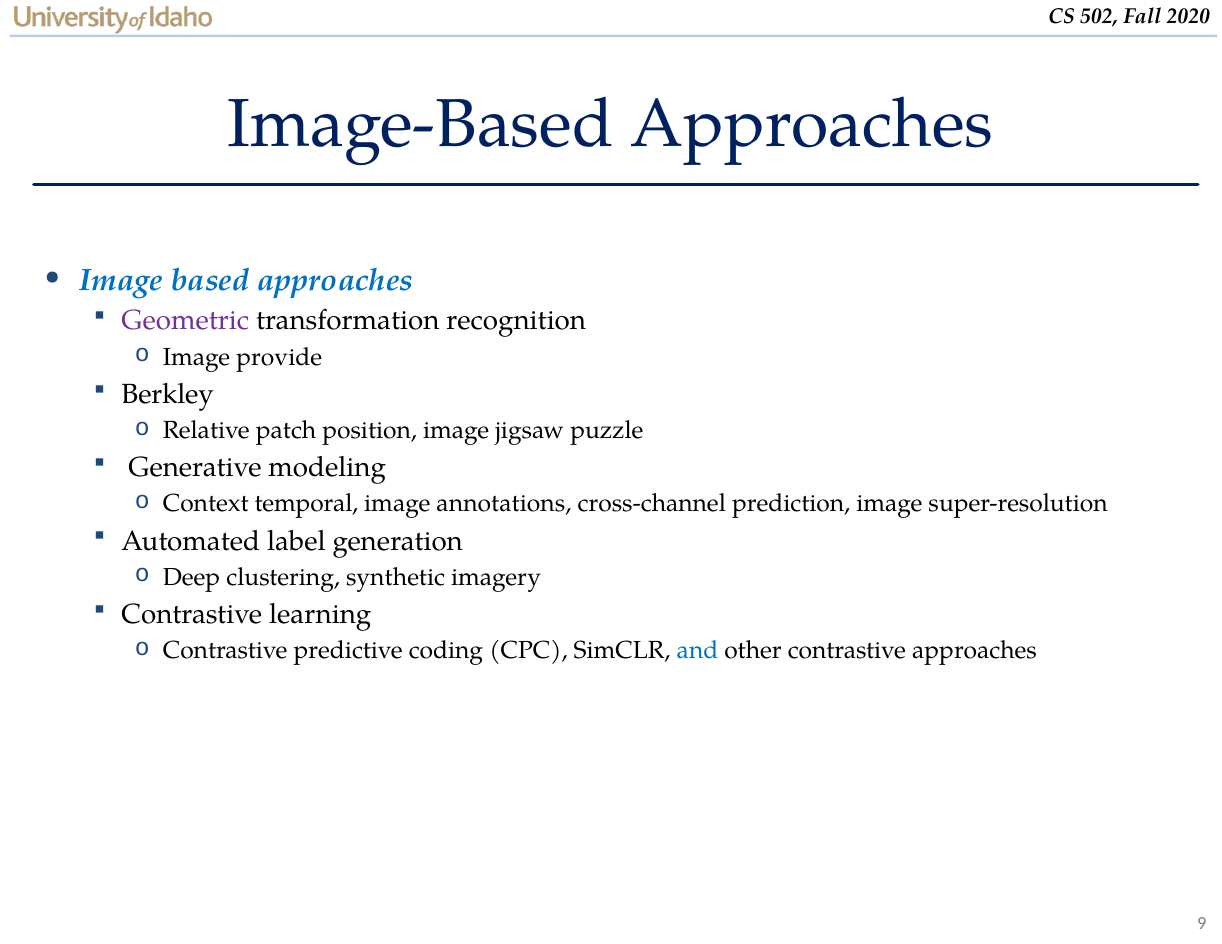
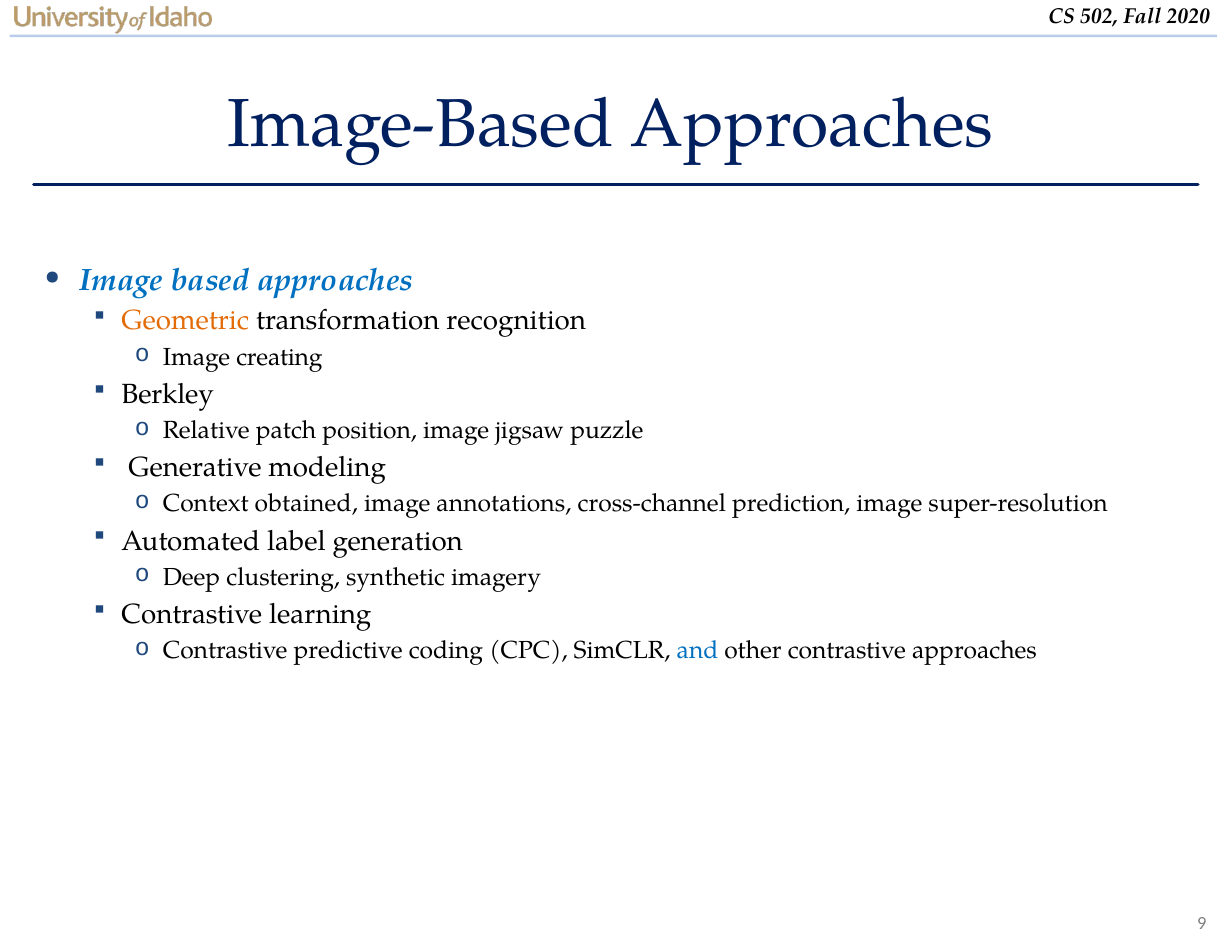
Geometric colour: purple -> orange (185, 321)
provide: provide -> creating (279, 357)
temporal: temporal -> obtained (306, 504)
